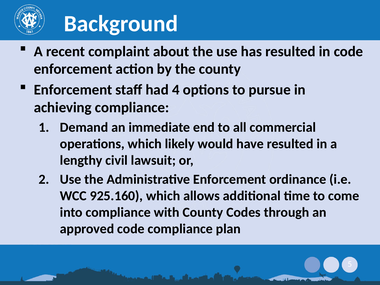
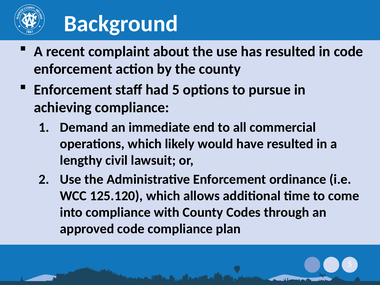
had 4: 4 -> 5 (176, 90)
925.160: 925.160 -> 125.120 (116, 196)
